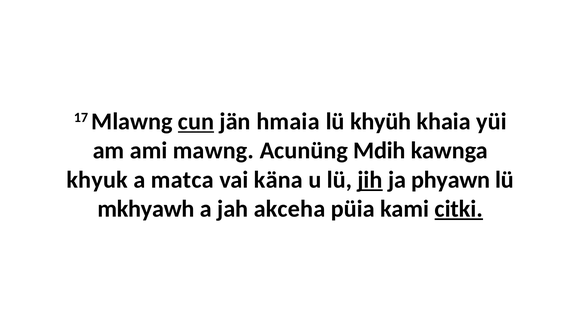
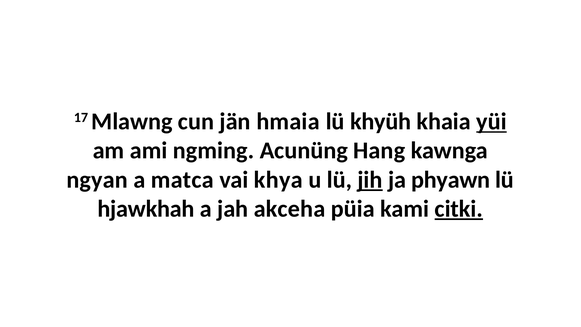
cun underline: present -> none (196, 122)
yüi underline: none -> present (491, 122)
mawng: mawng -> ngming (213, 151)
Mdih: Mdih -> Hang (379, 151)
khyuk: khyuk -> ngyan (97, 180)
käna: käna -> khya (278, 180)
mkhyawh: mkhyawh -> hjawkhah (146, 209)
